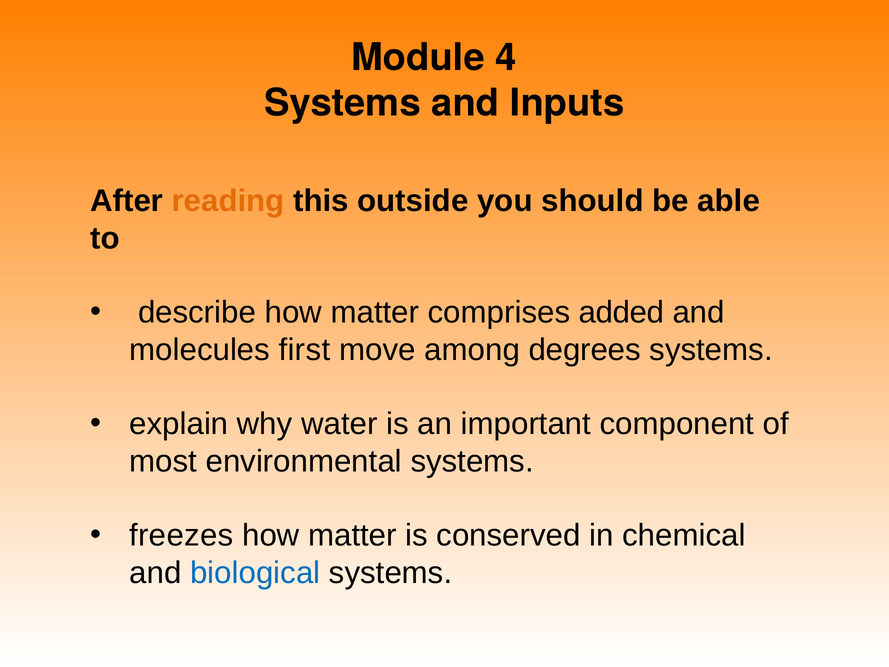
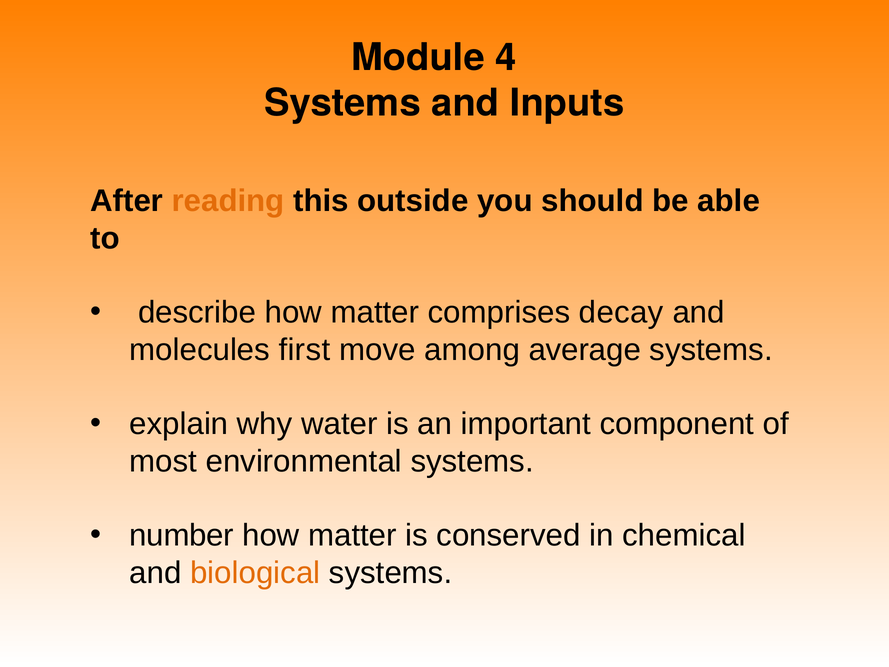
added: added -> decay (621, 312)
degrees: degrees -> average (585, 350)
freezes: freezes -> number (182, 535)
biological colour: blue -> orange (255, 573)
